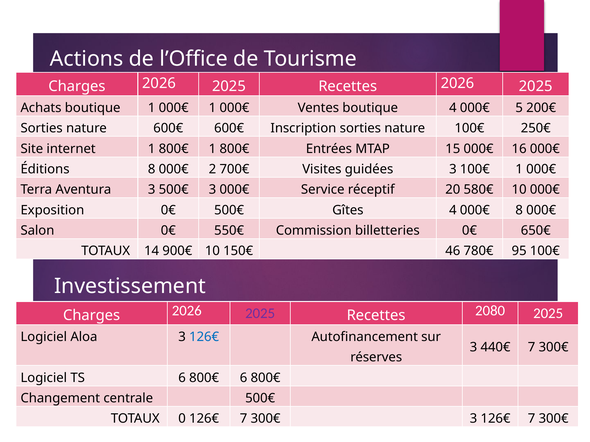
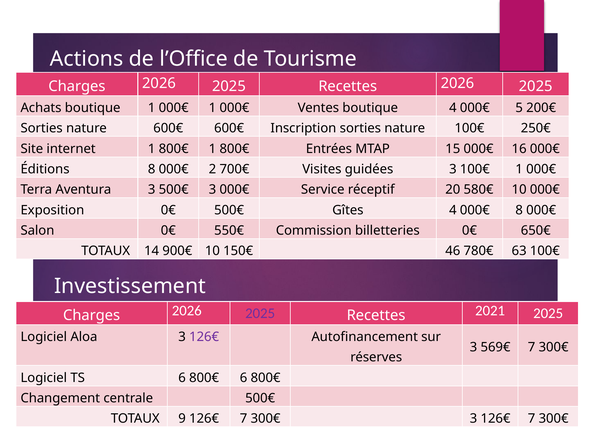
95: 95 -> 63 (519, 251)
2080: 2080 -> 2021 (490, 311)
126€ colour: blue -> purple (204, 337)
440€: 440€ -> 569€ (496, 347)
0: 0 -> 9 (182, 419)
